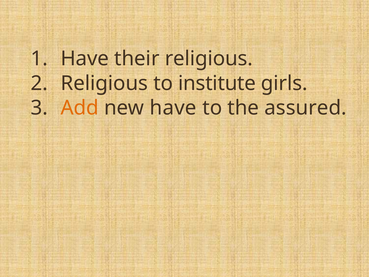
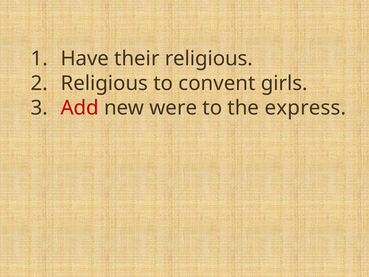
institute: institute -> convent (217, 83)
Add colour: orange -> red (80, 108)
new have: have -> were (173, 108)
assured: assured -> express (305, 108)
